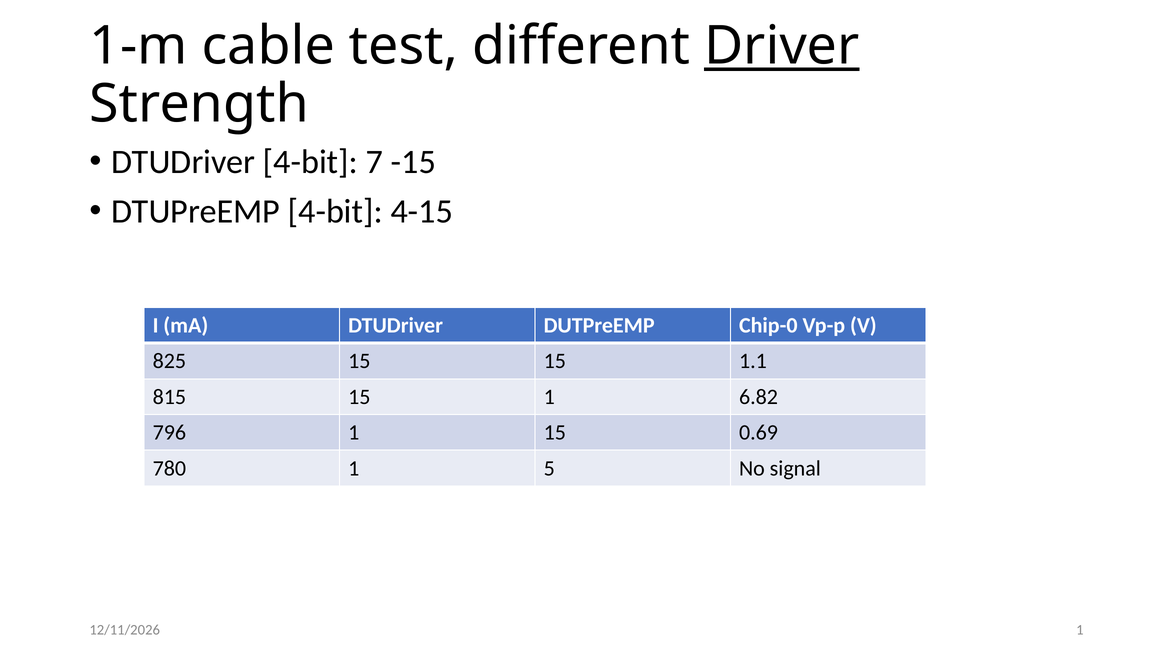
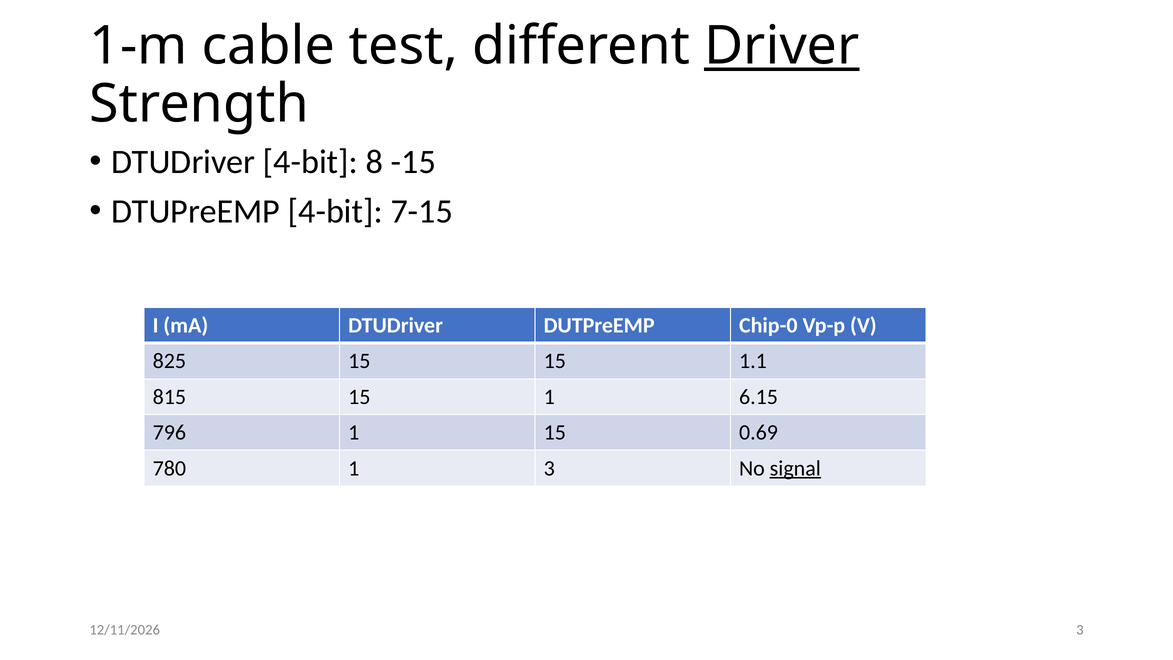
7: 7 -> 8 (374, 162)
4-15: 4-15 -> 7-15 (422, 211)
6.82: 6.82 -> 6.15 (759, 397)
1 5: 5 -> 3 (549, 468)
signal underline: none -> present (795, 468)
1: 1 -> 3 (1080, 630)
